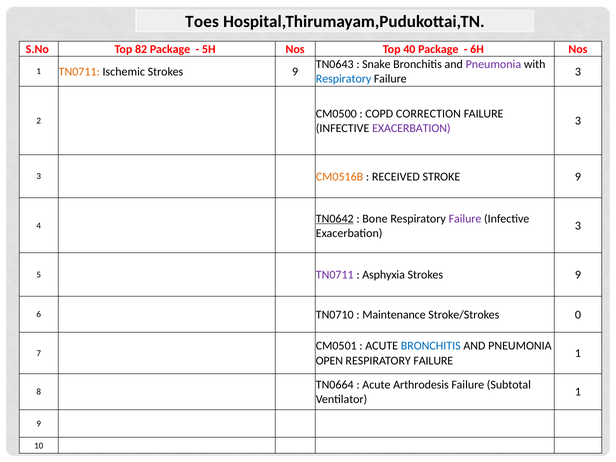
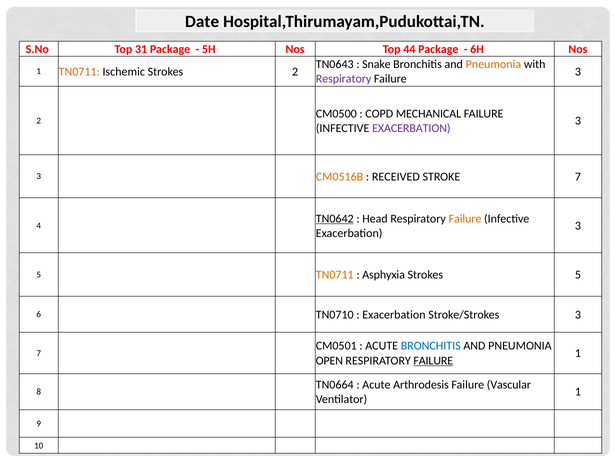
Toes: Toes -> Date (202, 22)
82: 82 -> 31 (141, 49)
40: 40 -> 44 (409, 49)
Pneumonia colour: purple -> orange (493, 64)
Ischemic Strokes 9: 9 -> 2 (295, 72)
Respiratory colour: blue -> purple (344, 79)
CORRECTION: CORRECTION -> MECHANICAL (429, 114)
STROKE 9: 9 -> 7 (578, 177)
Bone: Bone -> Head (375, 219)
Failure colour: purple -> orange (465, 219)
TN0711 colour: purple -> orange (335, 275)
9: 9 -> 5 (578, 275)
Maintenance: Maintenance -> Exacerbation (394, 315)
Stroke/Strokes 0: 0 -> 3 (578, 315)
FAILURE underline: none -> present (433, 361)
Subtotal: Subtotal -> Vascular (509, 385)
